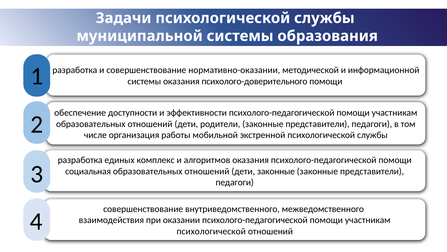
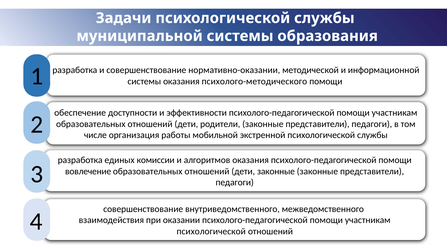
психолого-доверительного: психолого-доверительного -> психолого-методического (254, 81)
комплекс: комплекс -> комиссии (156, 160)
социальная: социальная -> вовлечение (88, 171)
